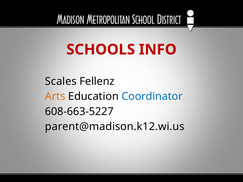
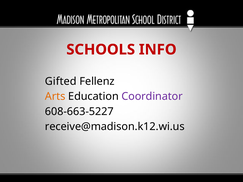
Scales: Scales -> Gifted (61, 81)
Coordinator colour: blue -> purple (152, 96)
parent@madison.k12.wi.us: parent@madison.k12.wi.us -> receive@madison.k12.wi.us (115, 127)
